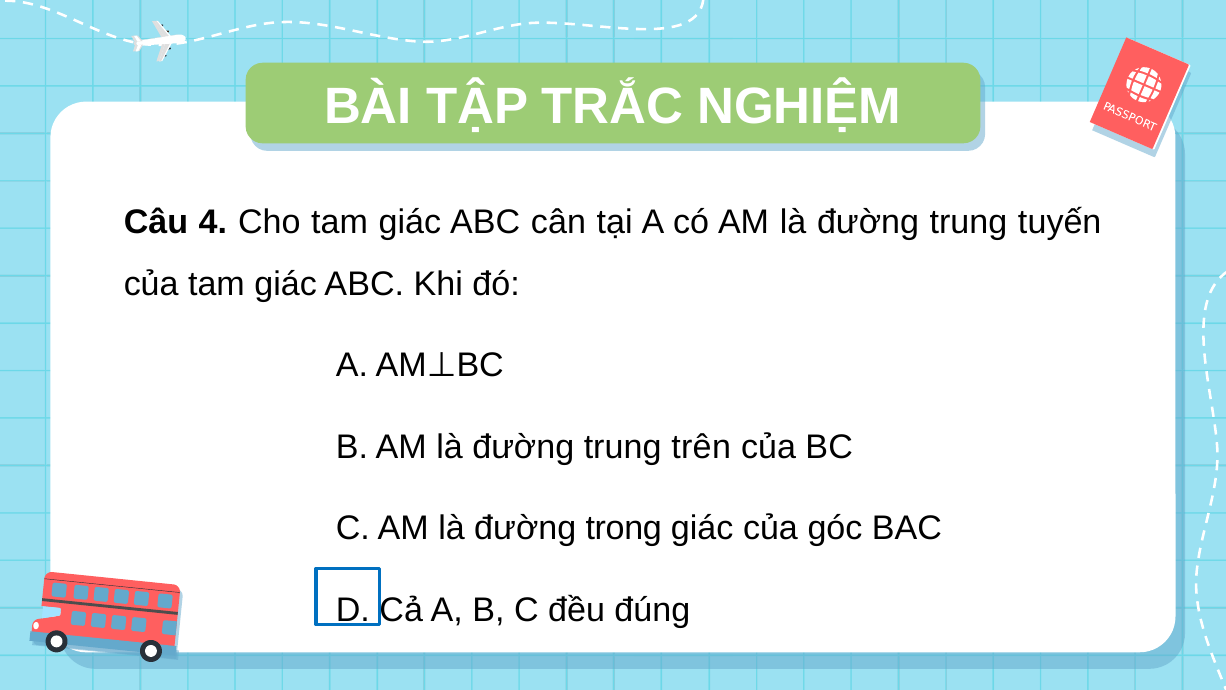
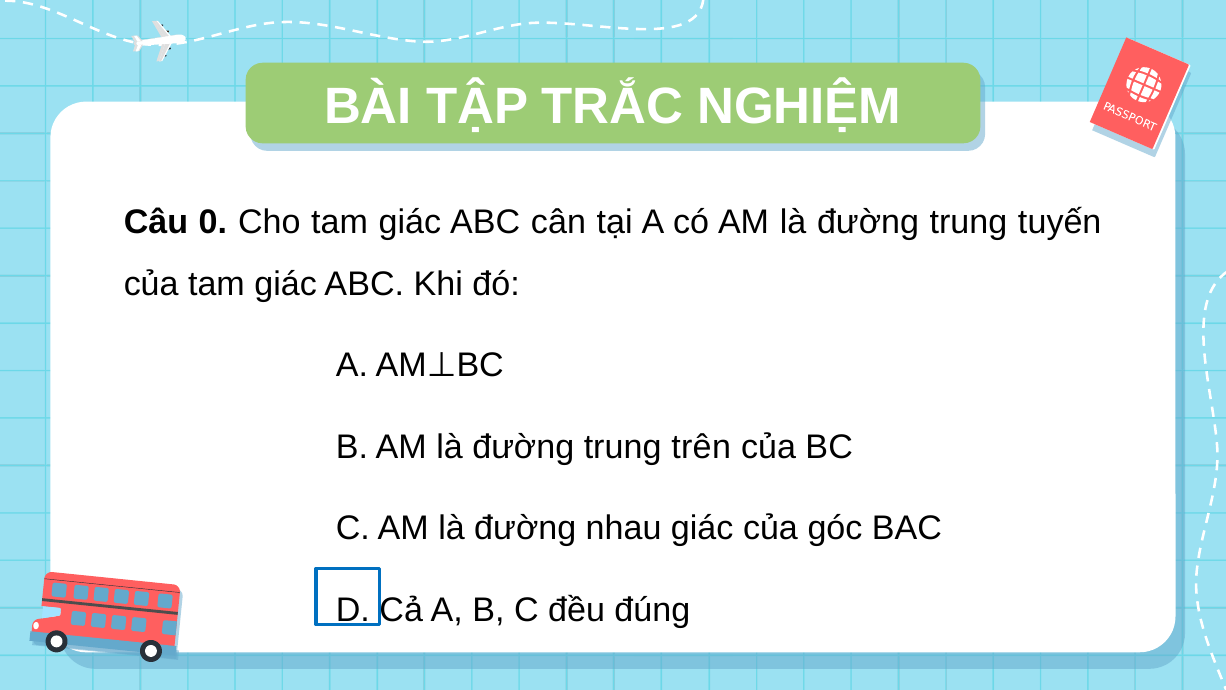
4: 4 -> 0 (213, 222)
trong: trong -> nhau (624, 528)
